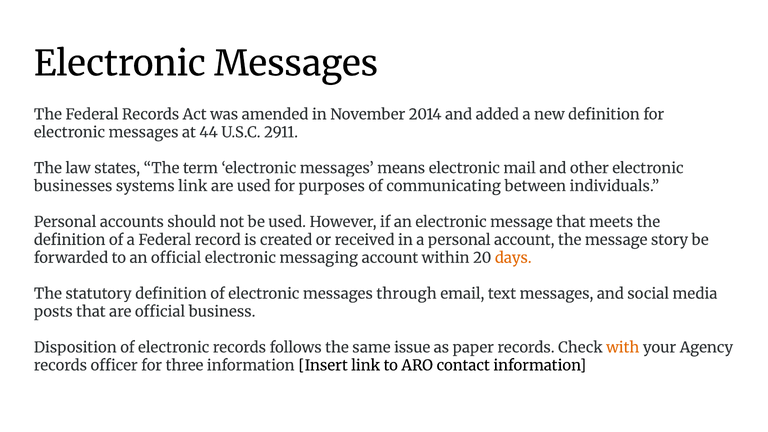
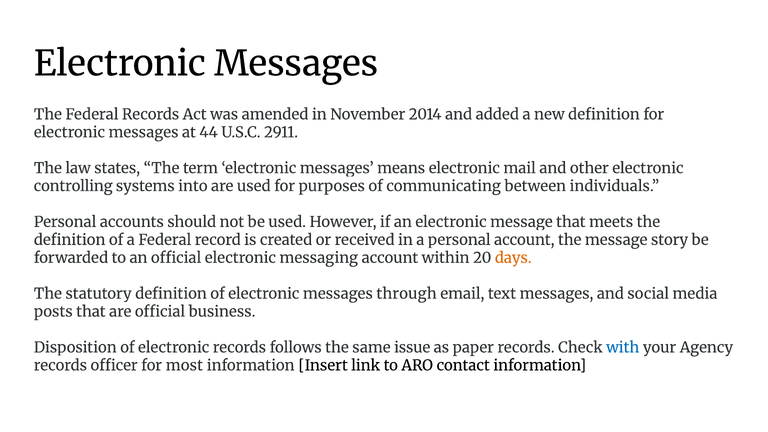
businesses: businesses -> controlling (73, 186)
systems link: link -> into (193, 186)
with colour: orange -> blue (623, 348)
three: three -> most (184, 365)
